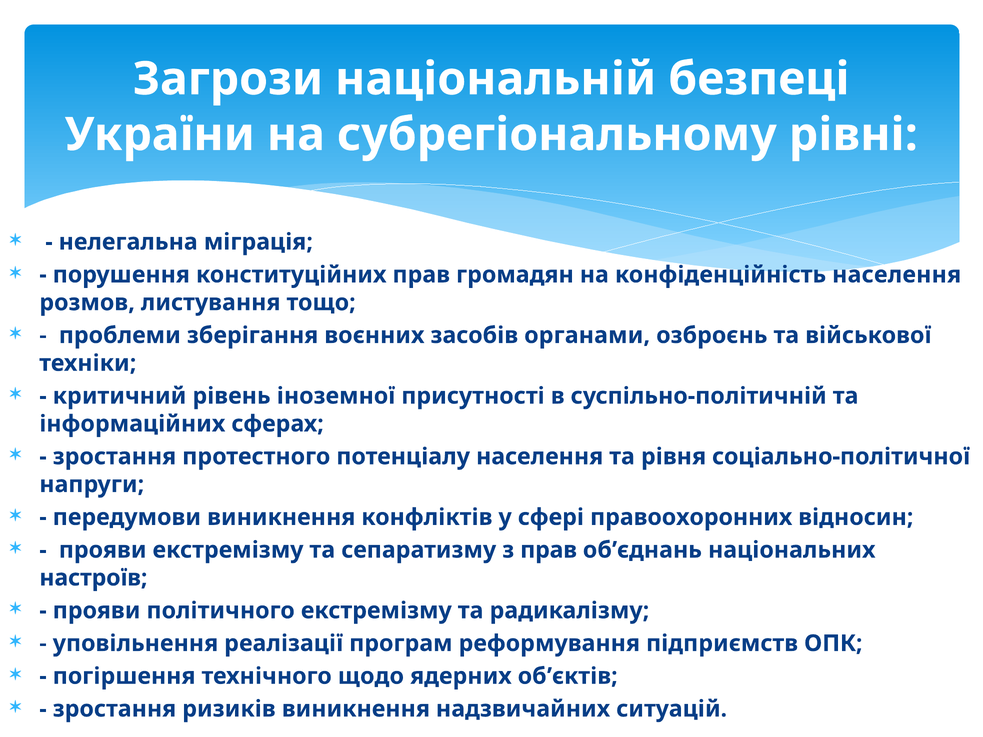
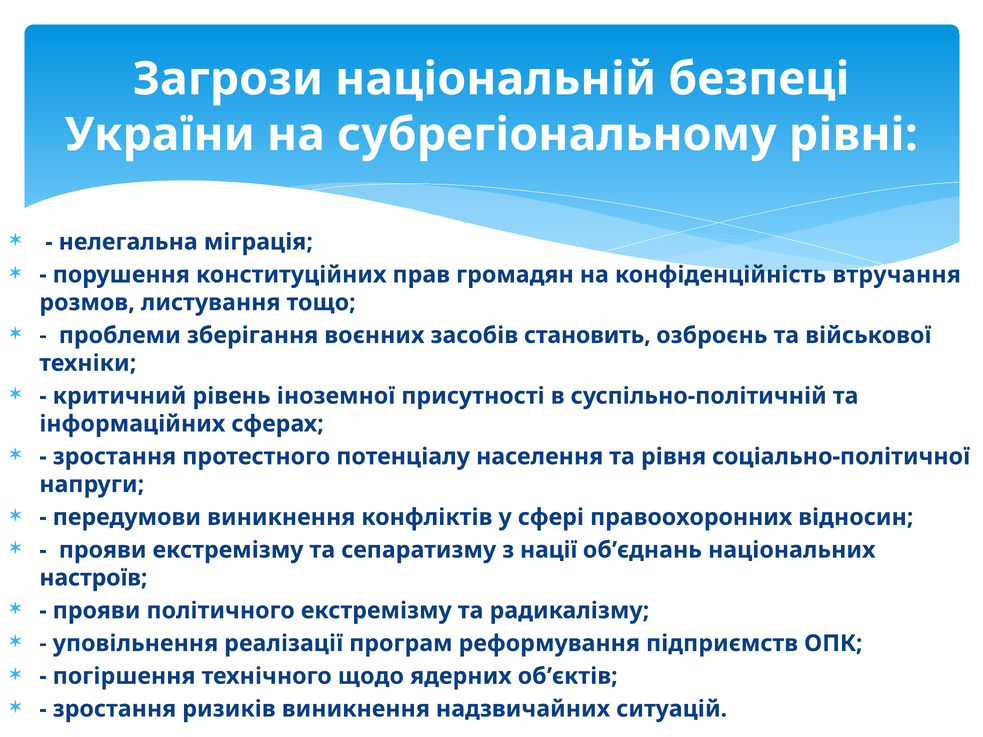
конфіденційність населення: населення -> втручання (897, 275)
органами: органами -> становить (587, 335)
з прав: прав -> нації (549, 550)
